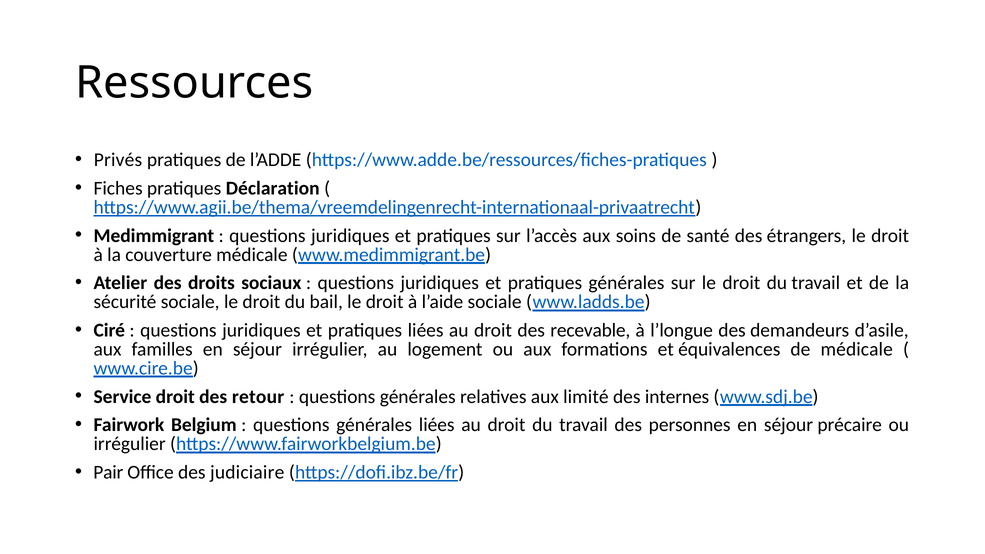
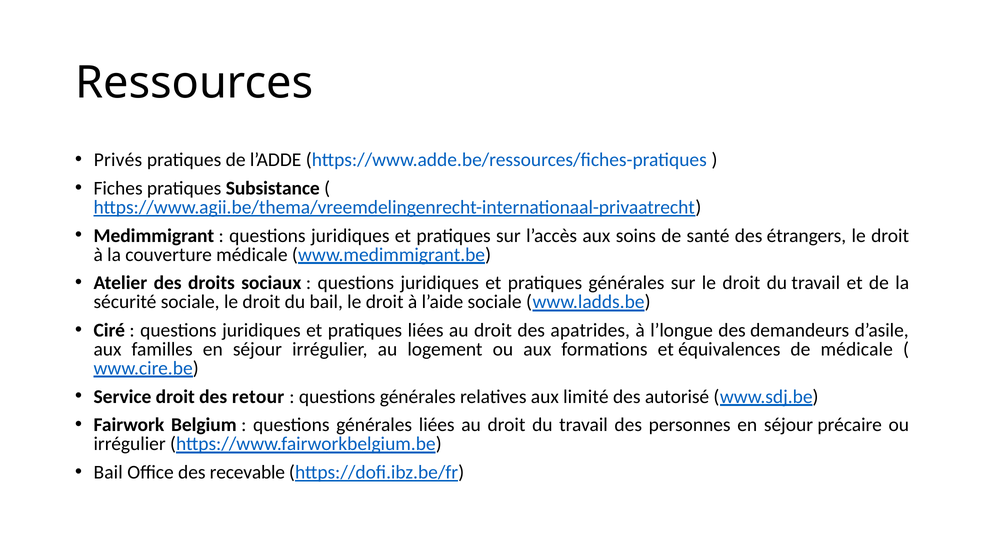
Déclaration: Déclaration -> Subsistance (273, 188)
recevable: recevable -> apatrides (590, 330)
internes: internes -> autorisé (677, 397)
Pair: Pair -> Bail (108, 472)
judiciaire: judiciaire -> recevable (247, 472)
